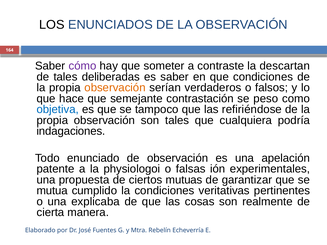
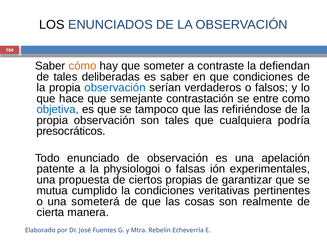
cómo colour: purple -> orange (82, 66)
descartan: descartan -> defiendan (285, 66)
observación colour: orange -> blue (115, 88)
peso: peso -> entre (266, 99)
indagaciones: indagaciones -> presocráticos (71, 131)
mutuas: mutuas -> propias (184, 180)
explicaba: explicaba -> someterá (96, 202)
